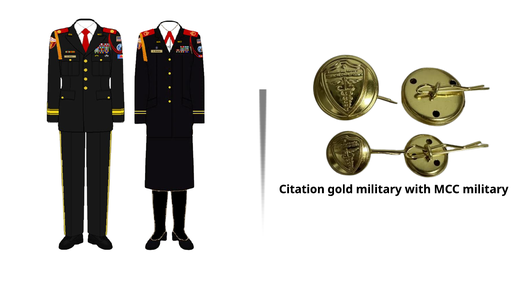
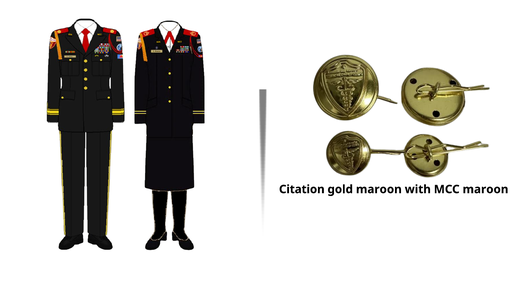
gold military: military -> maroon (379, 189)
MCC military: military -> maroon (486, 189)
